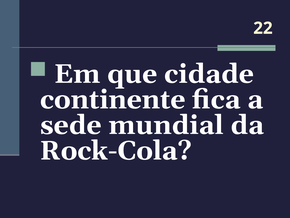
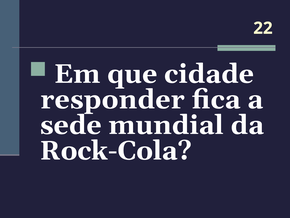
continente: continente -> responder (113, 99)
